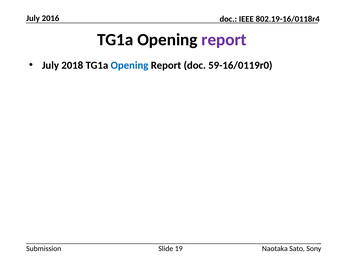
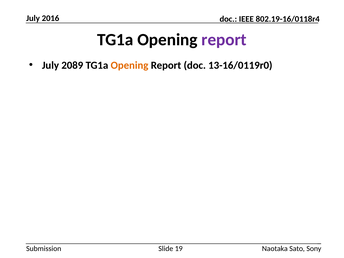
2018: 2018 -> 2089 (72, 65)
Opening colour: blue -> orange (130, 65)
59-16/0119r0: 59-16/0119r0 -> 13-16/0119r0 (240, 65)
